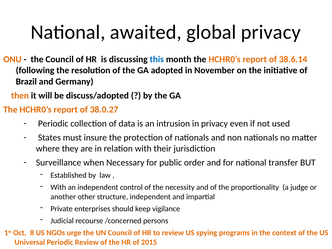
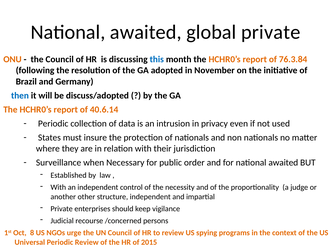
global privacy: privacy -> private (271, 32)
38.6.14: 38.6.14 -> 76.3.84 (293, 59)
then colour: orange -> blue (20, 95)
38.0.27: 38.0.27 -> 40.6.14 (104, 110)
for national transfer: transfer -> awaited (283, 163)
